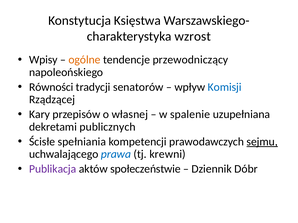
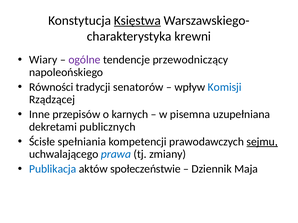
Księstwa underline: none -> present (137, 21)
wzrost: wzrost -> krewni (193, 36)
Wpisy: Wpisy -> Wiary (43, 60)
ogólne colour: orange -> purple (84, 60)
Kary: Kary -> Inne (39, 115)
własnej: własnej -> karnych (130, 115)
spalenie: spalenie -> pisemna (190, 115)
krewni: krewni -> zmiany (168, 154)
Publikacja colour: purple -> blue (53, 169)
Dóbr: Dóbr -> Maja (246, 169)
